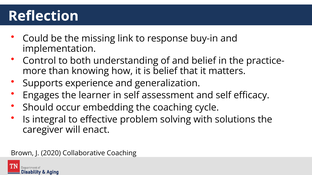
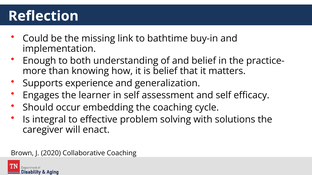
response: response -> bathtime (168, 38)
Control: Control -> Enough (39, 61)
